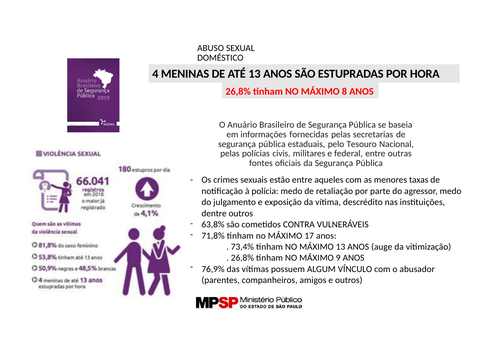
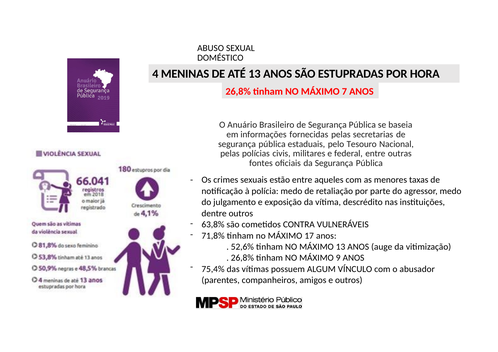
8: 8 -> 7 (344, 92)
73,4%: 73,4% -> 52,6% (242, 247)
76,9%: 76,9% -> 75,4% (213, 269)
